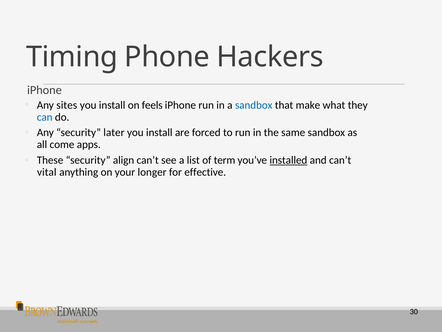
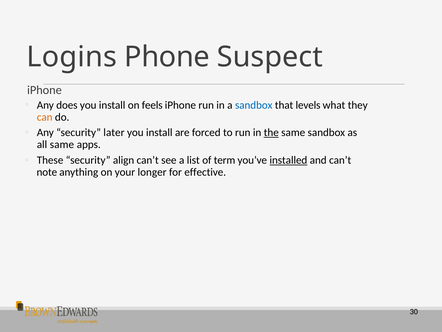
Timing: Timing -> Logins (72, 57)
Hackers: Hackers -> Suspect (270, 57)
sites: sites -> does (67, 105)
make: make -> levels (308, 105)
can colour: blue -> orange (45, 117)
the underline: none -> present (271, 132)
all come: come -> same (62, 144)
vital: vital -> note (47, 172)
